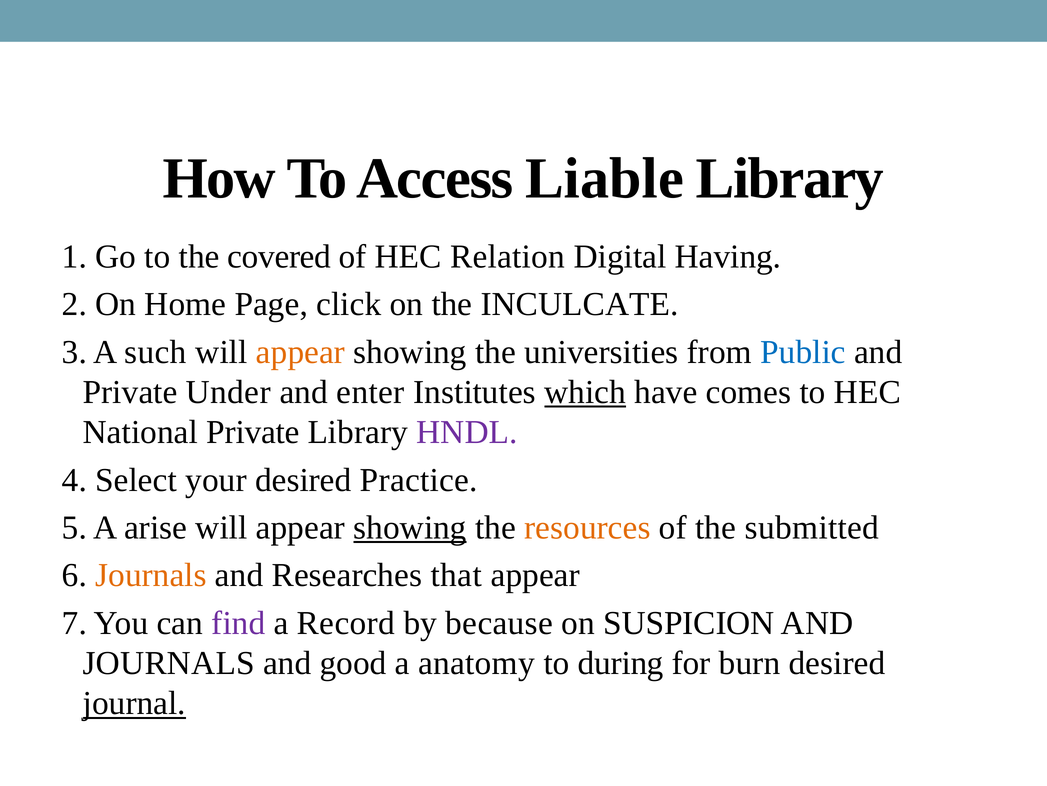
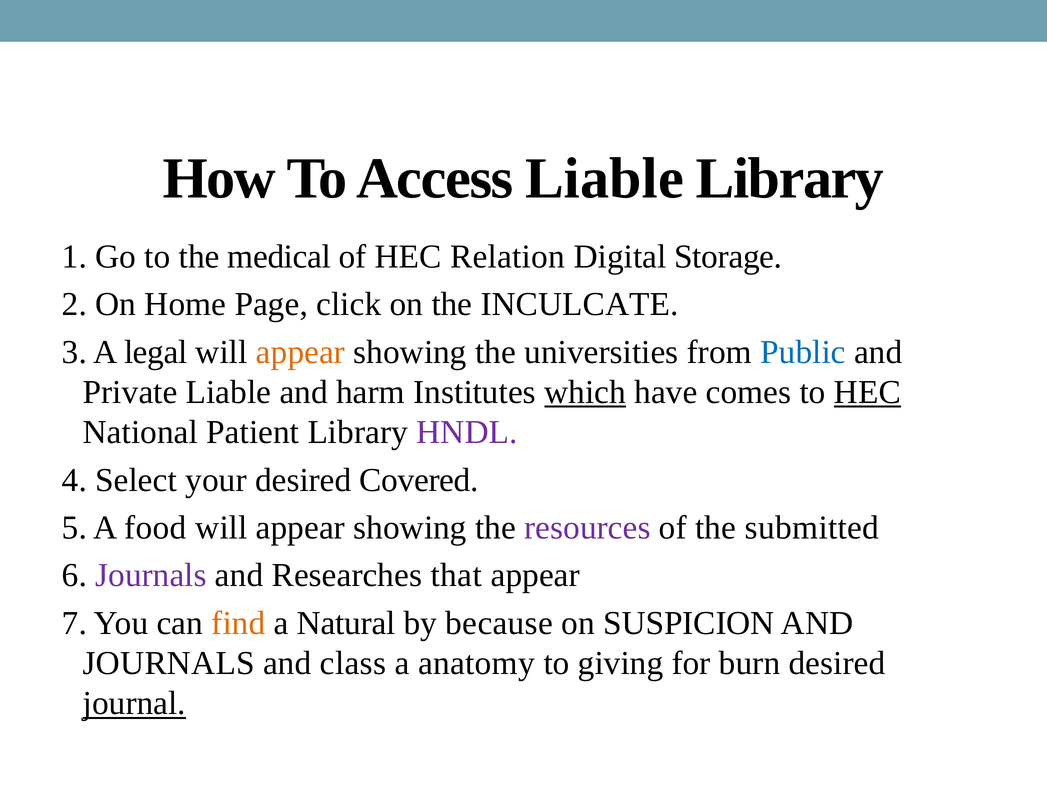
covered: covered -> medical (279, 256)
Having: Having -> Storage (728, 256)
such: such -> legal (156, 352)
Private Under: Under -> Liable (228, 392)
enter: enter -> harm (371, 392)
HEC underline: none -> present (867, 392)
National Private: Private -> Patient (253, 432)
Practice: Practice -> Covered (419, 480)
arise: arise -> food (155, 527)
showing underline: present -> none (410, 527)
resources colour: orange -> purple (587, 527)
Journals colour: orange -> purple (151, 575)
find colour: purple -> orange (238, 622)
Record: Record -> Natural (346, 622)
good: good -> class (353, 663)
during: during -> giving (621, 663)
